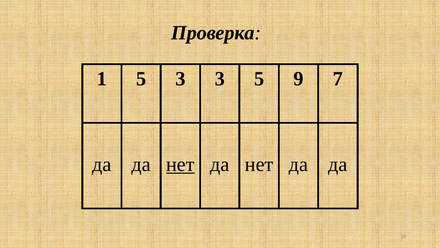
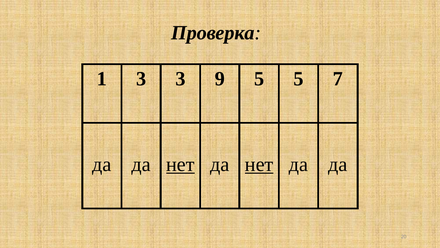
1 5: 5 -> 3 (141, 79)
3 3: 3 -> 9 (220, 79)
5 9: 9 -> 5 (299, 79)
нет underline: none -> present (259, 164)
